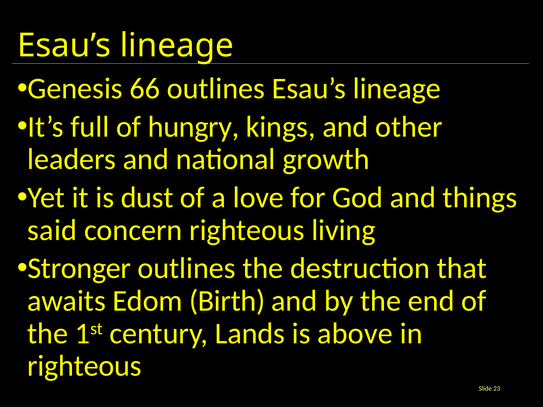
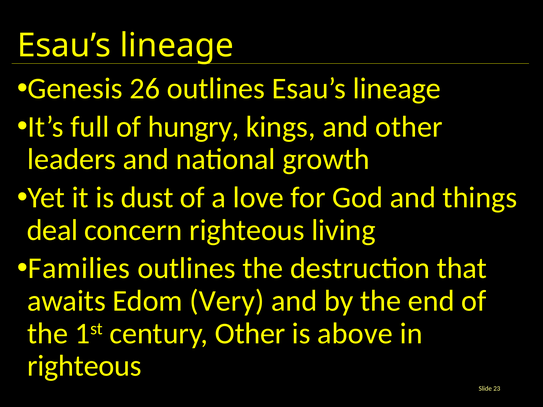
66: 66 -> 26 (145, 89)
said: said -> deal (52, 230)
Stronger: Stronger -> Families (79, 269)
Birth: Birth -> Very (227, 301)
century Lands: Lands -> Other (250, 334)
